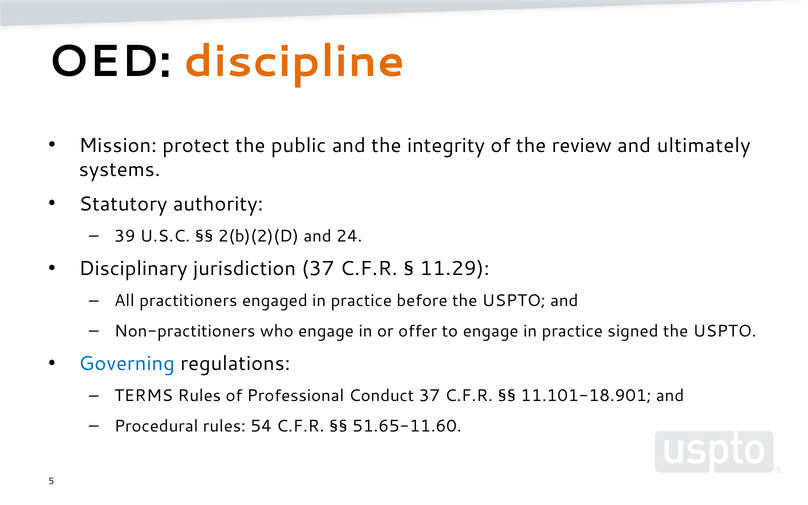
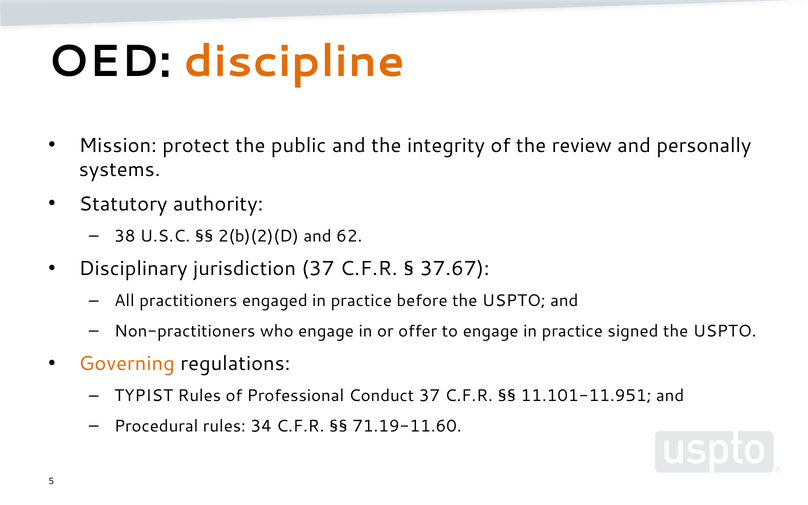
ultimately: ultimately -> personally (704, 145)
39: 39 -> 38 (125, 236)
24: 24 -> 62 (349, 236)
11.29: 11.29 -> 37.67 (455, 269)
Governing colour: blue -> orange (127, 364)
TERMS: TERMS -> TYPIST (144, 396)
11.101-18.901: 11.101-18.901 -> 11.101-11.951 (586, 396)
54: 54 -> 34 (261, 426)
51.65-11.60: 51.65-11.60 -> 71.19-11.60 (407, 426)
